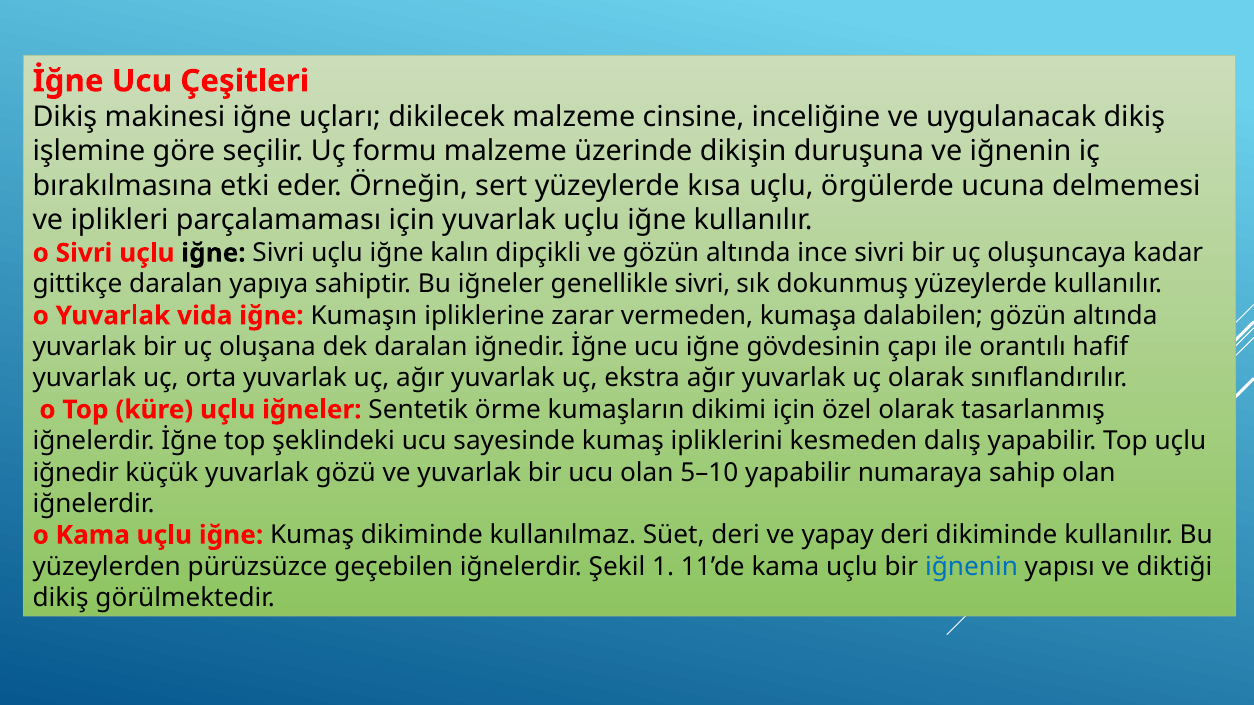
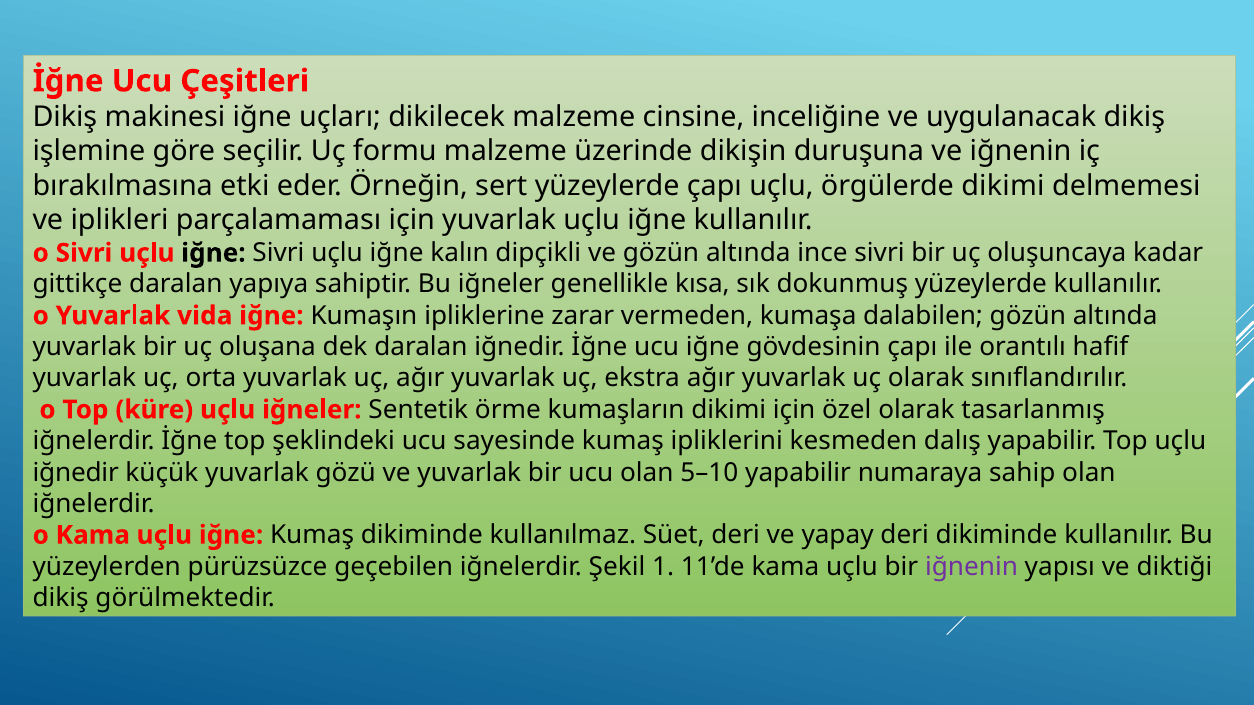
yüzeylerde kısa: kısa -> çapı (714, 186)
örgülerde ucuna: ucuna -> dikimi (1003, 186)
genellikle sivri: sivri -> kısa (702, 284)
iğnenin colour: blue -> purple (971, 567)
